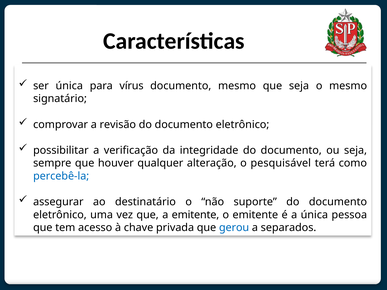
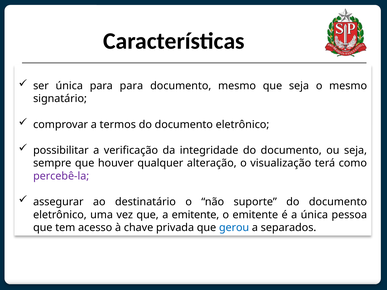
para vírus: vírus -> para (131, 86)
revisão: revisão -> termos (118, 125)
pesquisável: pesquisável -> visualização (281, 163)
percebê-la colour: blue -> purple (61, 176)
